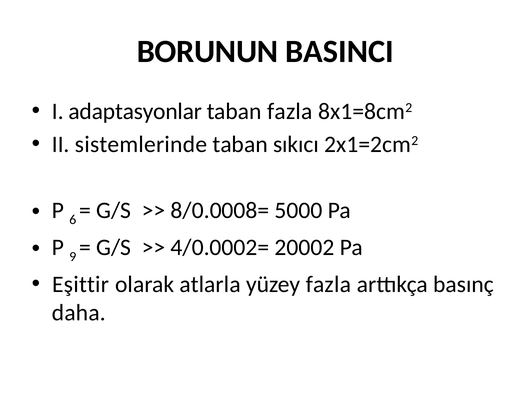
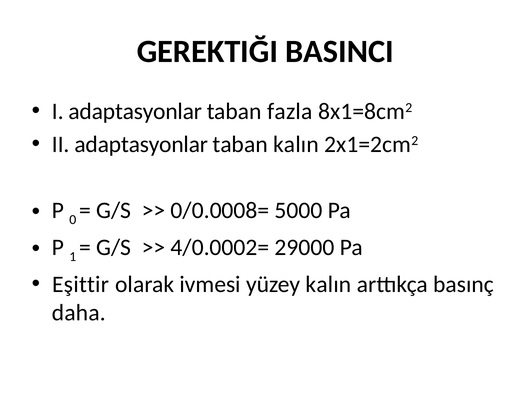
BORUNUN: BORUNUN -> GEREKTIĞI (207, 51)
II sistemlerinde: sistemlerinde -> adaptasyonlar (141, 144)
taban sıkıcı: sıkıcı -> kalın (296, 144)
6: 6 -> 0 (73, 220)
8/0.0008=: 8/0.0008= -> 0/0.0008= (220, 211)
9: 9 -> 1 (73, 257)
20002: 20002 -> 29000 (304, 248)
atlarla: atlarla -> ivmesi (210, 284)
yüzey fazla: fazla -> kalın (328, 284)
